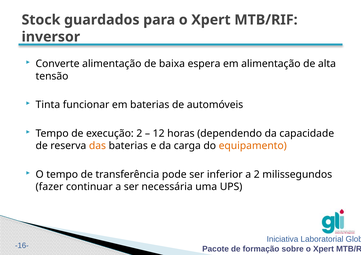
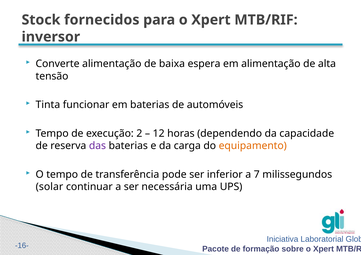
guardados: guardados -> fornecidos (102, 20)
das colour: orange -> purple (97, 146)
a 2: 2 -> 7 (257, 174)
fazer: fazer -> solar (49, 187)
